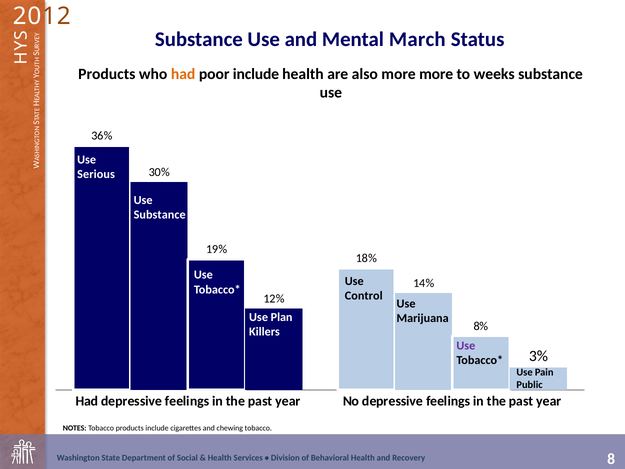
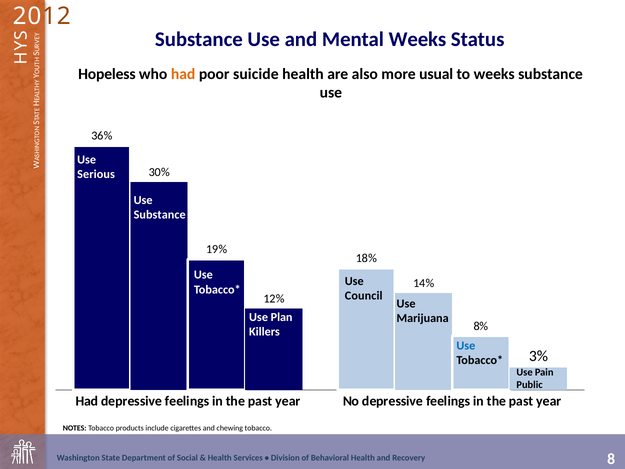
Mental March: March -> Weeks (417, 39)
Products: Products -> Hopeless (107, 74)
poor include: include -> suicide (256, 74)
more more: more -> usual (436, 74)
Control: Control -> Council (364, 296)
Use colour: purple -> blue (466, 346)
